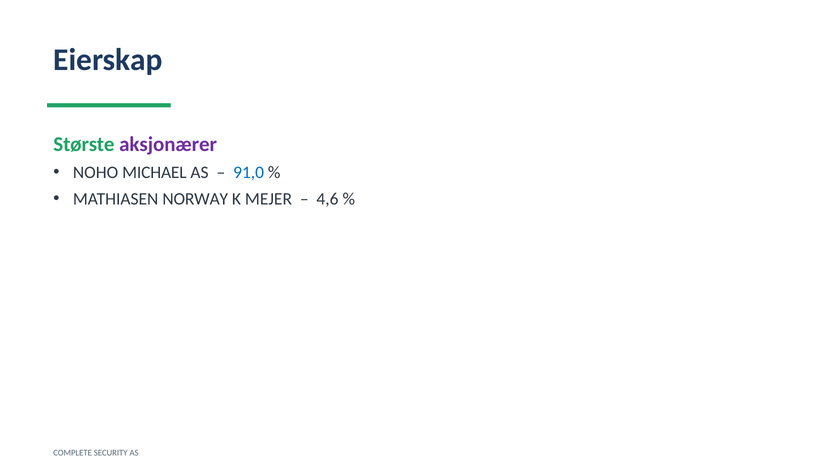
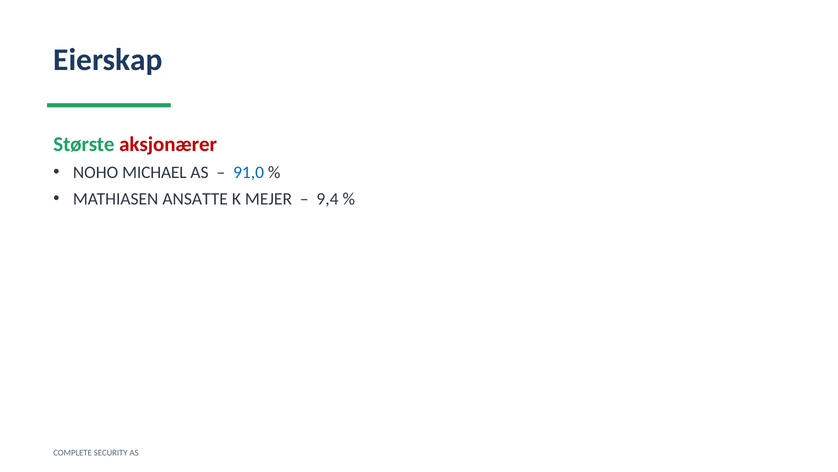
aksjonærer colour: purple -> red (168, 144)
NORWAY: NORWAY -> ANSATTE (195, 199)
4,6: 4,6 -> 9,4 (328, 199)
